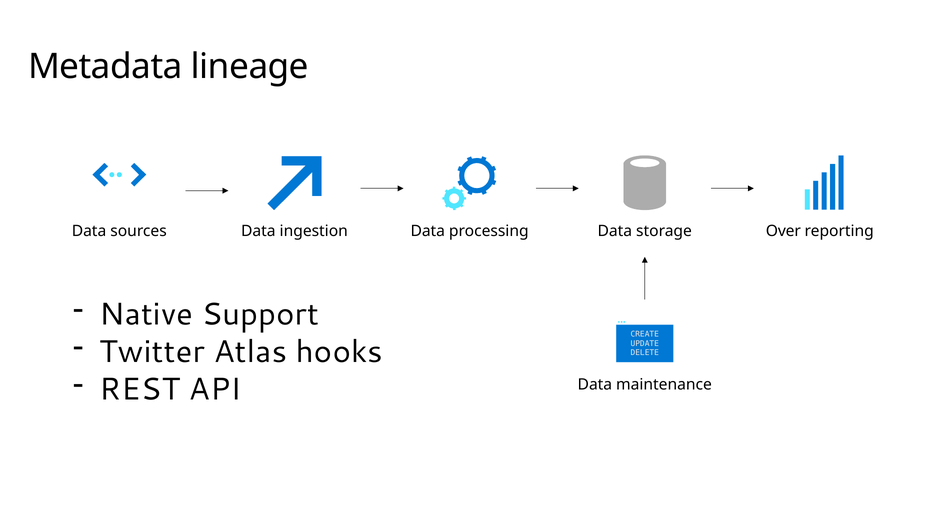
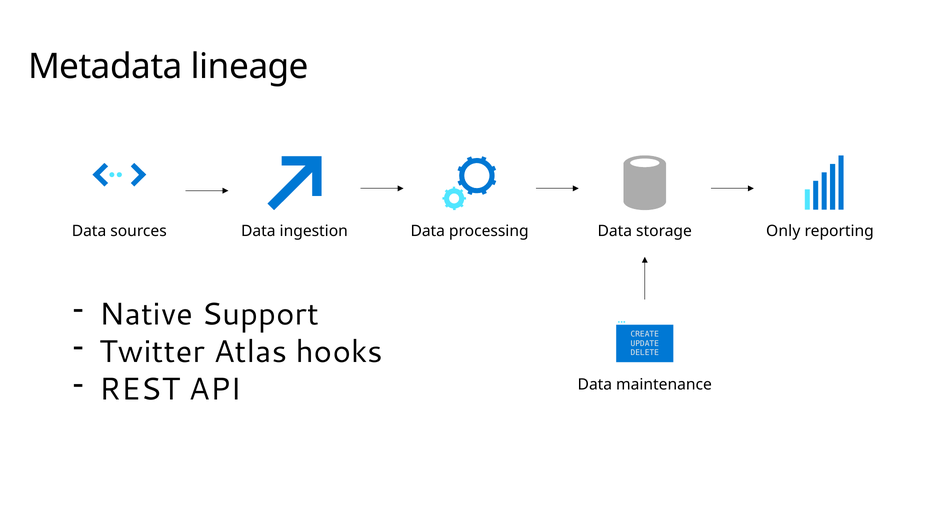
Over: Over -> Only (783, 231)
